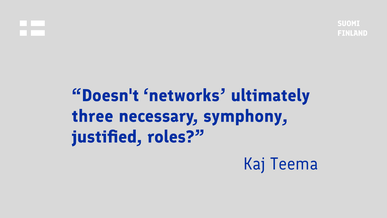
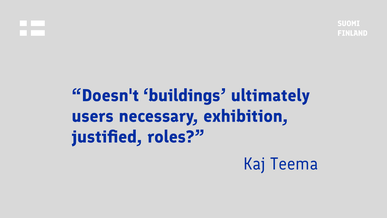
networks: networks -> buildings (185, 95)
three: three -> users (93, 116)
symphony: symphony -> exhibition (246, 116)
